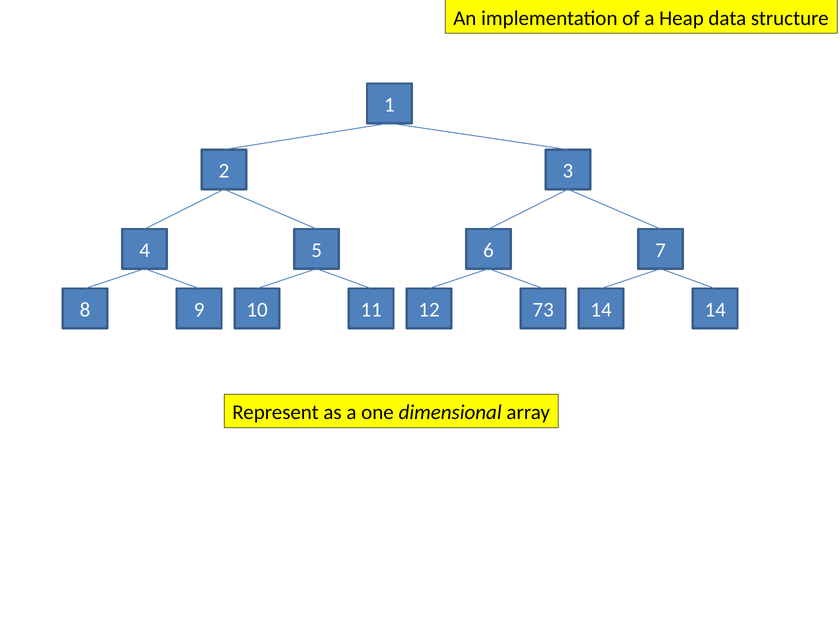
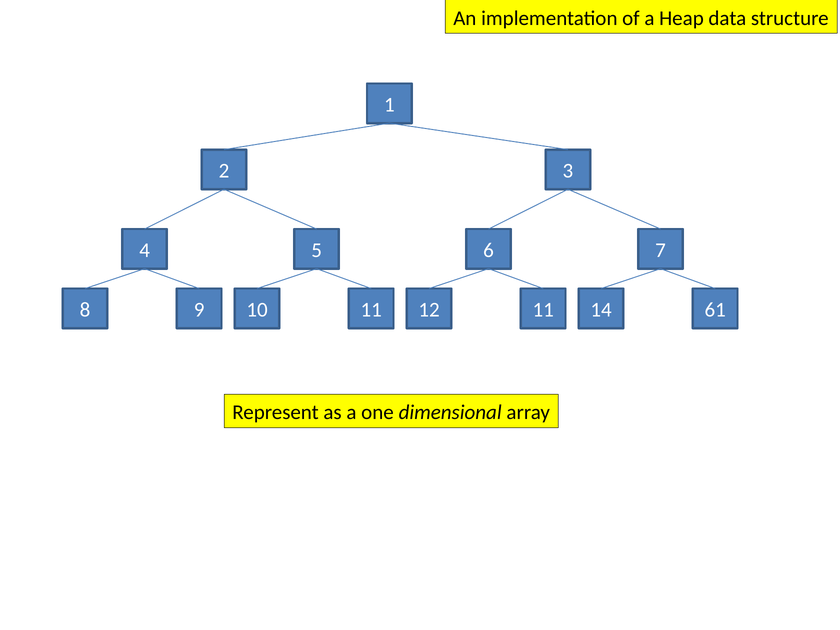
12 73: 73 -> 11 (543, 310)
14 14: 14 -> 61 (715, 310)
